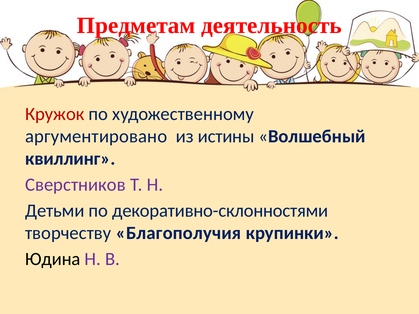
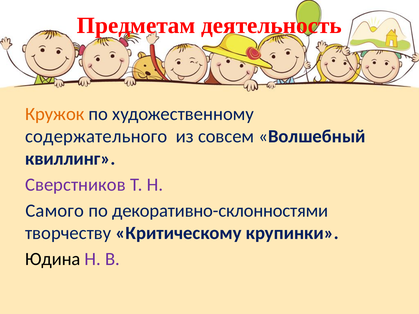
Кружок colour: red -> orange (55, 114)
аргументировано: аргументировано -> содержательного (96, 136)
истины: истины -> совсем (226, 136)
Детьми: Детьми -> Самого (55, 211)
Благополучия: Благополучия -> Критическому (179, 233)
